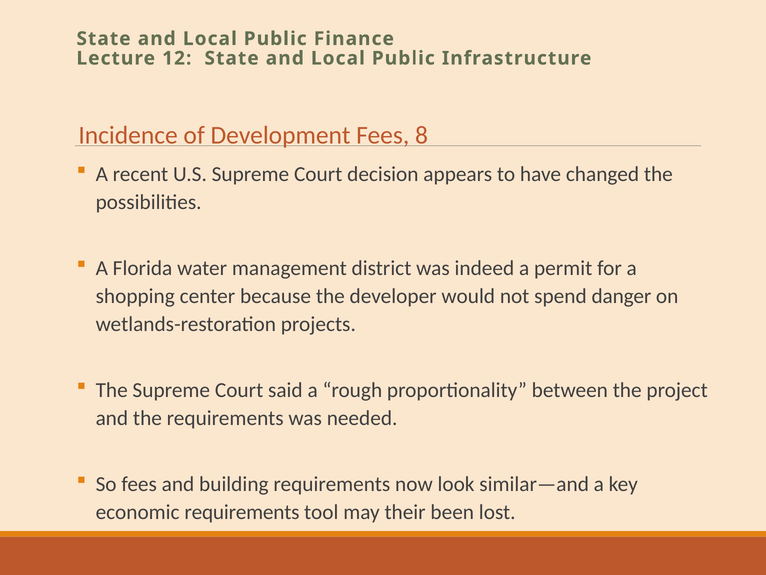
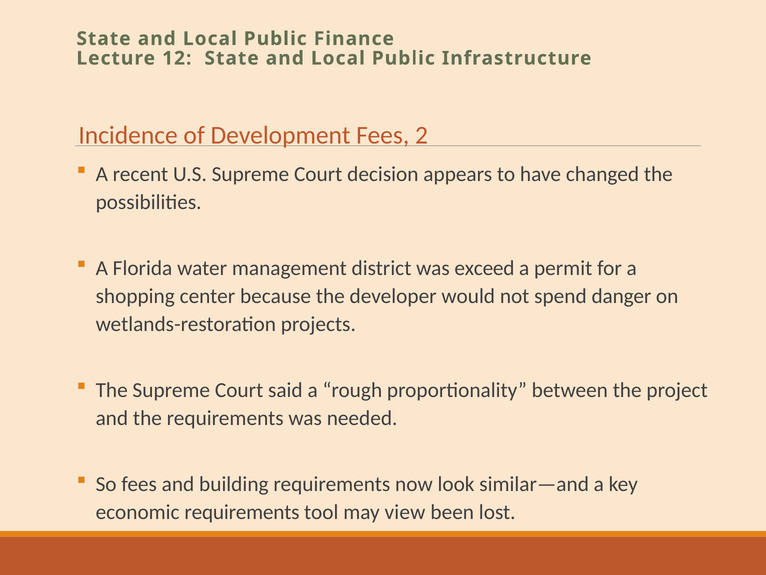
8: 8 -> 2 (422, 135)
indeed: indeed -> exceed (485, 268)
their: their -> view (405, 512)
